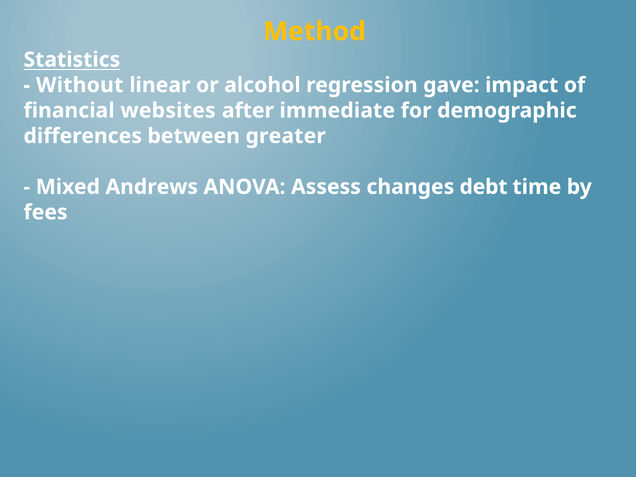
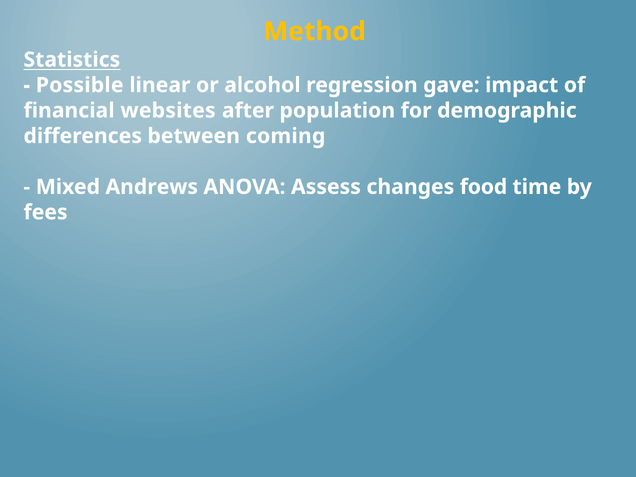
Without: Without -> Possible (80, 85)
immediate: immediate -> population (337, 111)
greater: greater -> coming (286, 136)
debt: debt -> food (483, 187)
